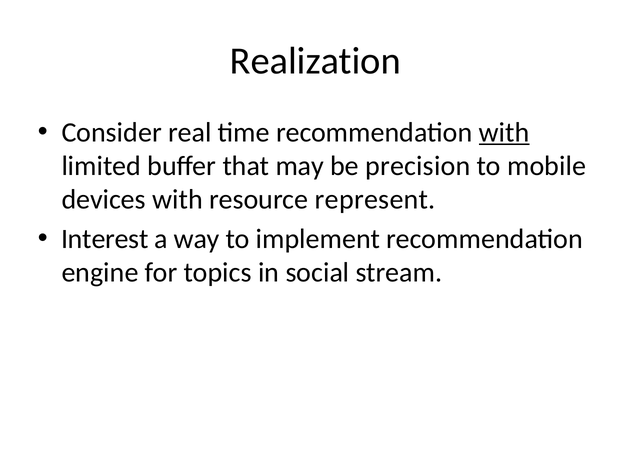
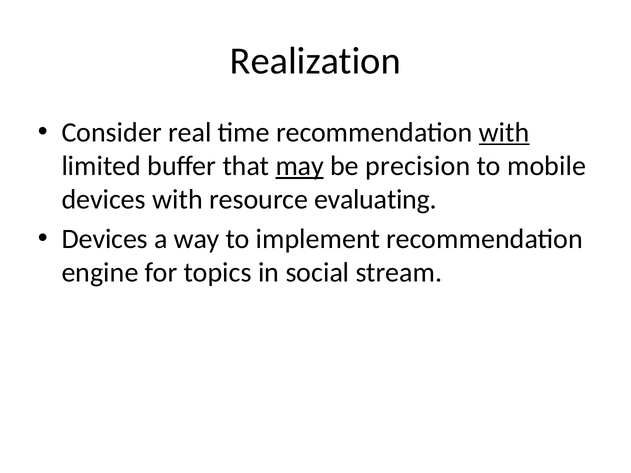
may underline: none -> present (300, 166)
represent: represent -> evaluating (375, 200)
Interest: Interest -> Devices (105, 239)
